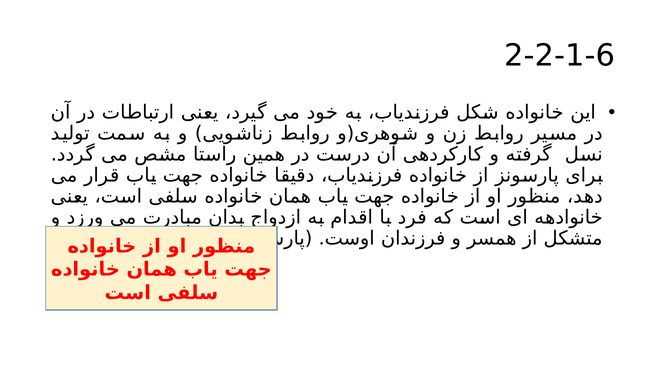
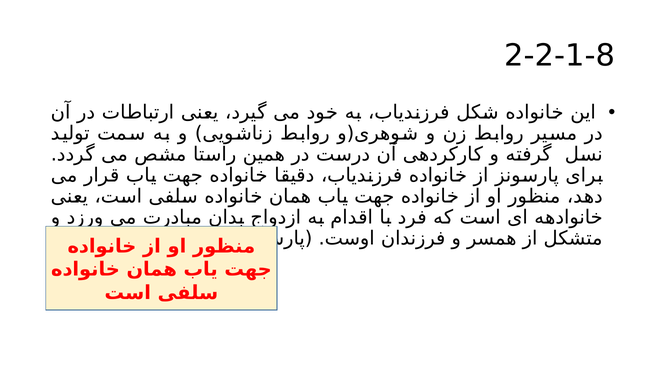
2-2-1-6: 2-2-1-6 -> 2-2-1-8 (560, 56)
